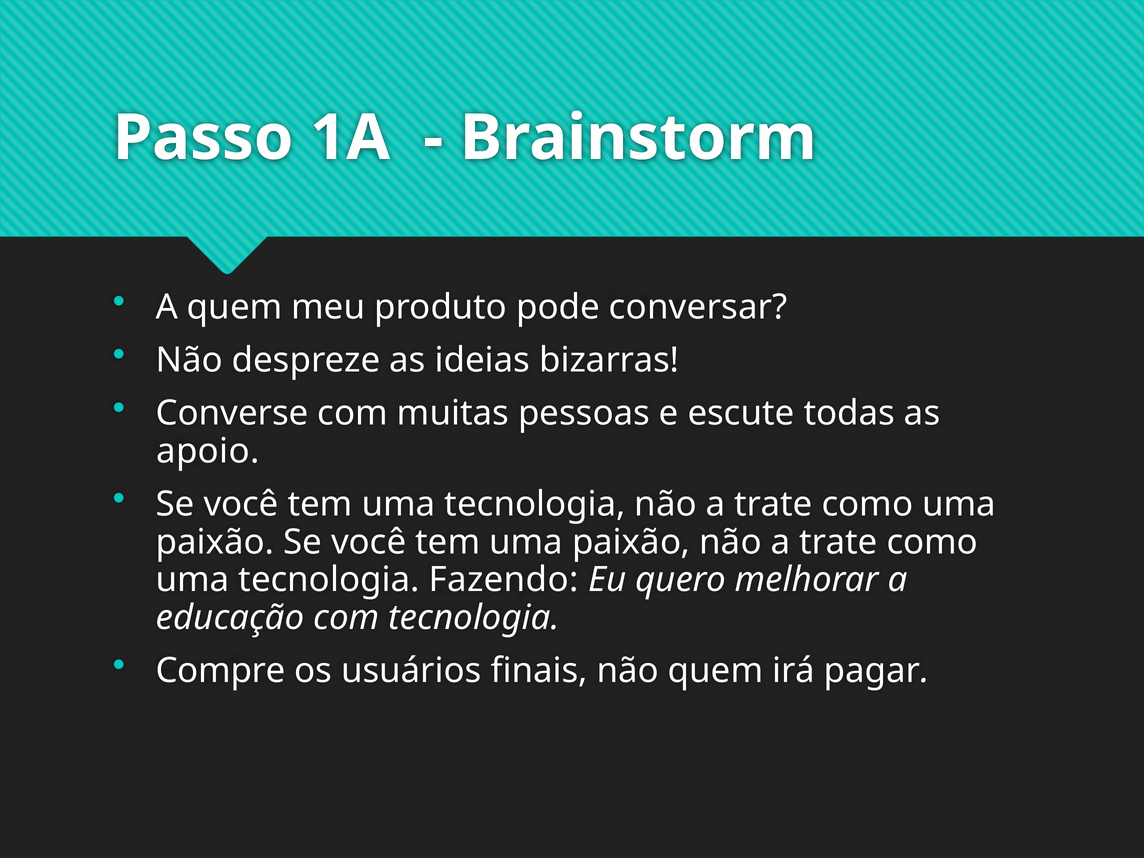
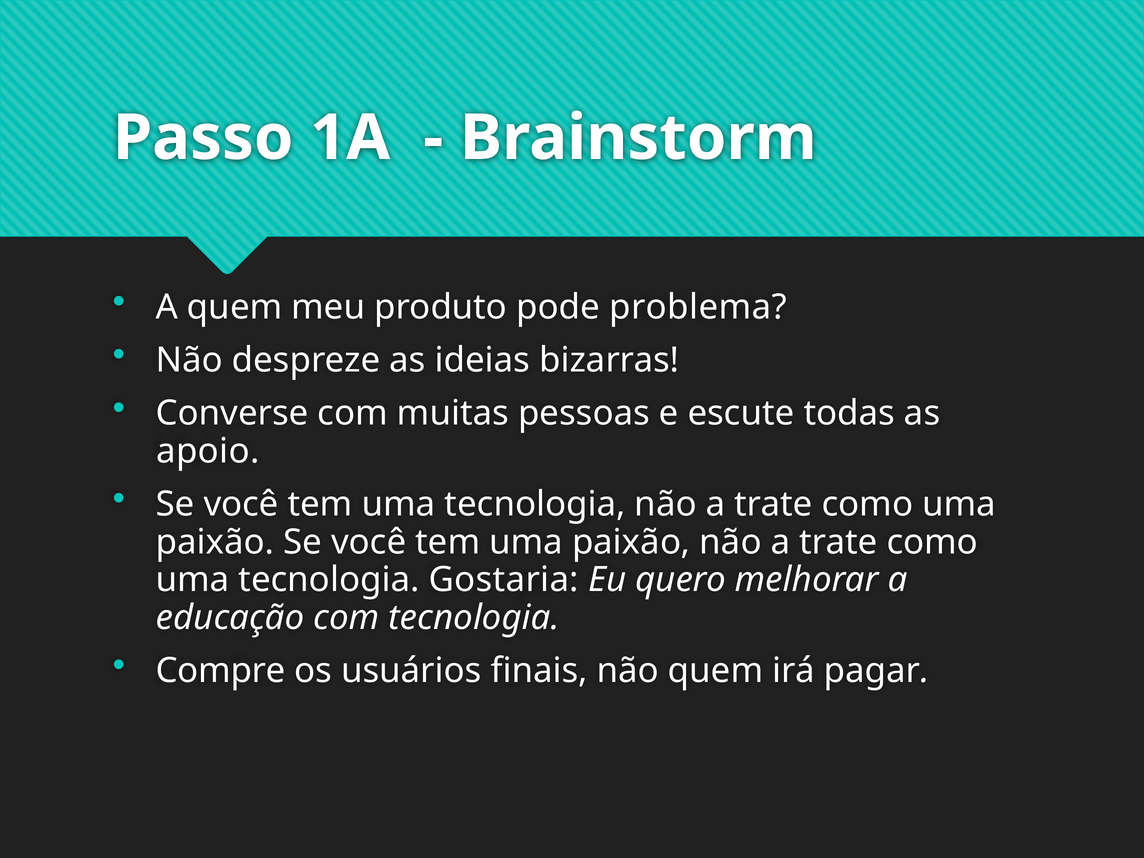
conversar: conversar -> problema (698, 307)
Fazendo: Fazendo -> Gostaria (504, 580)
